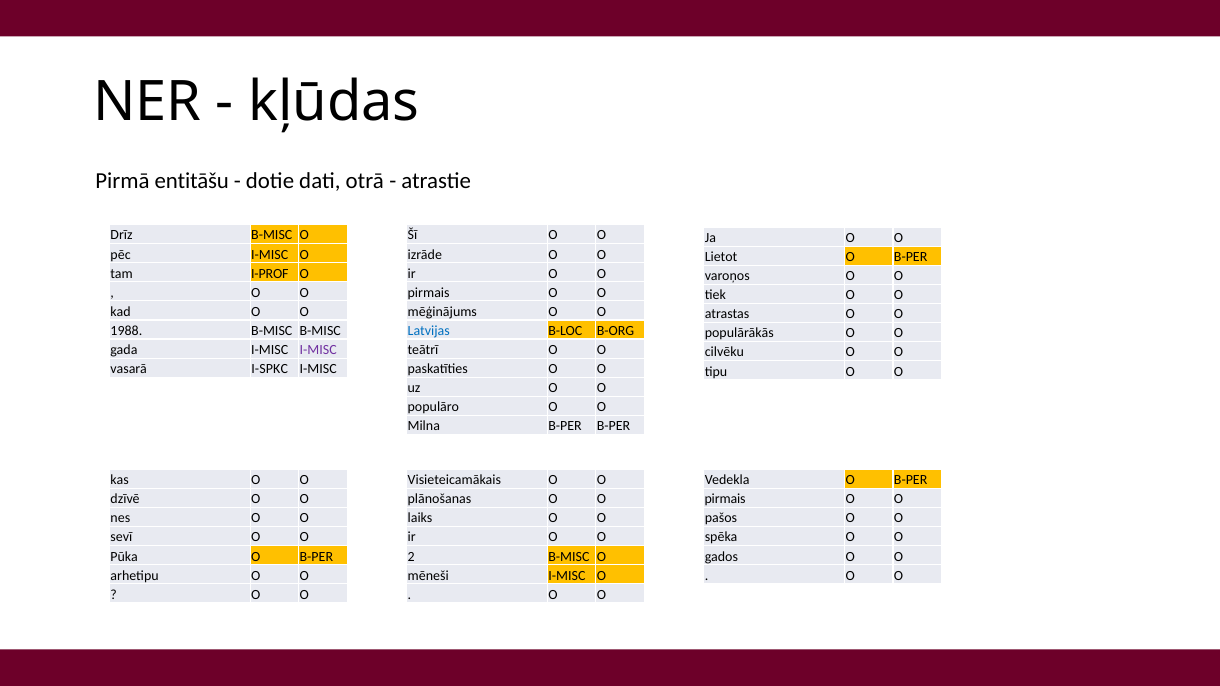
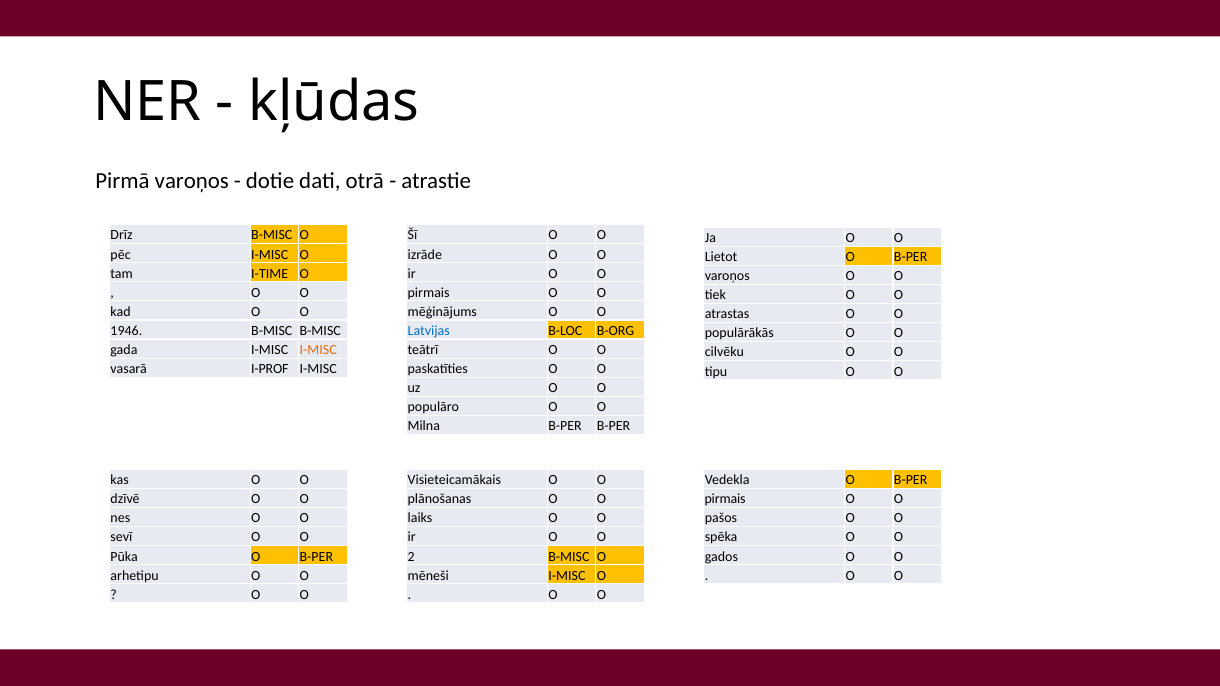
Pirmā entitāšu: entitāšu -> varoņos (192, 181)
I-PROF: I-PROF -> I-TIME (270, 274)
1988: 1988 -> 1946 (126, 331)
I-MISC colour: purple -> orange (318, 350)
I-SPKC: I-SPKC -> I-PROF (270, 369)
